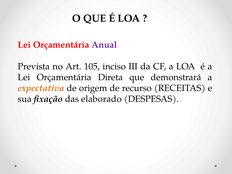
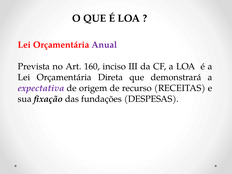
105: 105 -> 160 (92, 67)
expectativa colour: orange -> purple (41, 88)
elaborado: elaborado -> fundações (101, 99)
